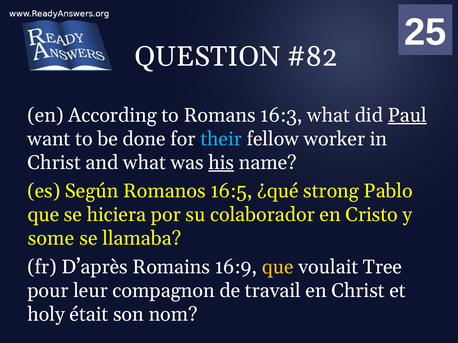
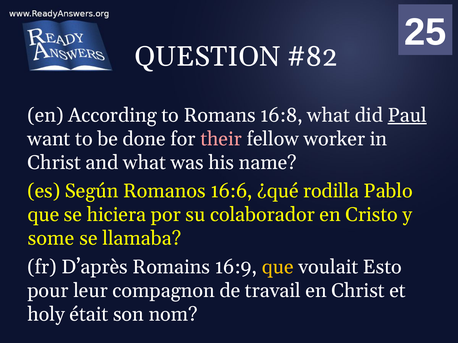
16:3: 16:3 -> 16:8 (281, 115)
their colour: light blue -> pink (221, 139)
his underline: present -> none (221, 163)
16:5: 16:5 -> 16:6 (231, 191)
strong: strong -> rodilla (331, 191)
Tree: Tree -> Esto (382, 267)
